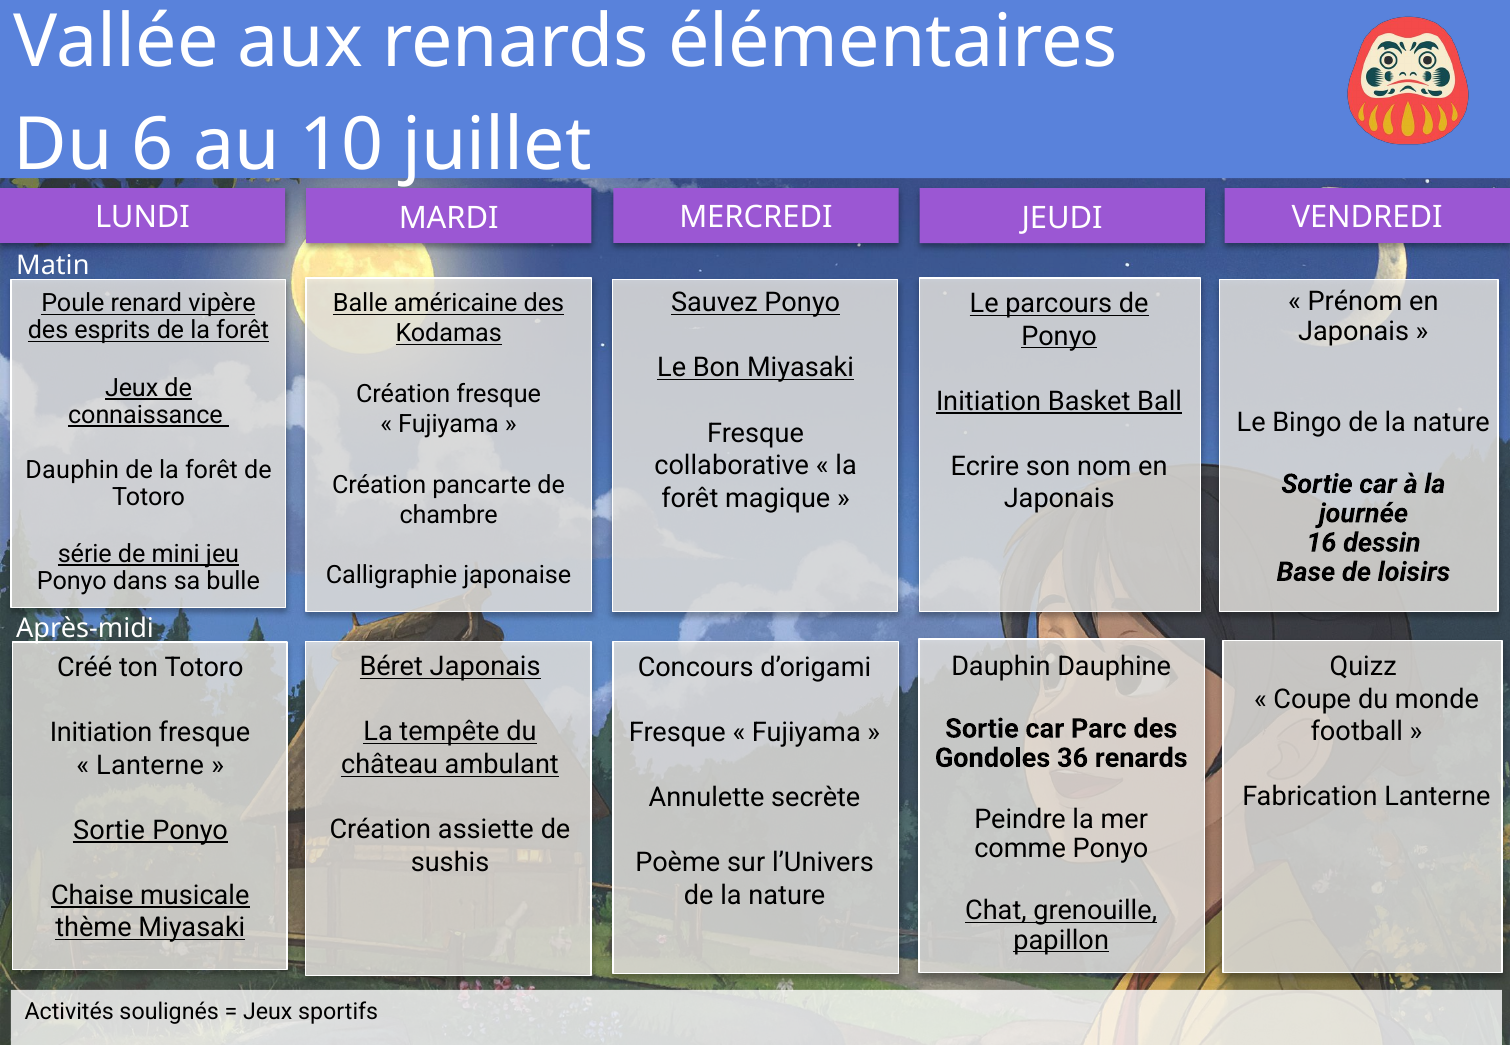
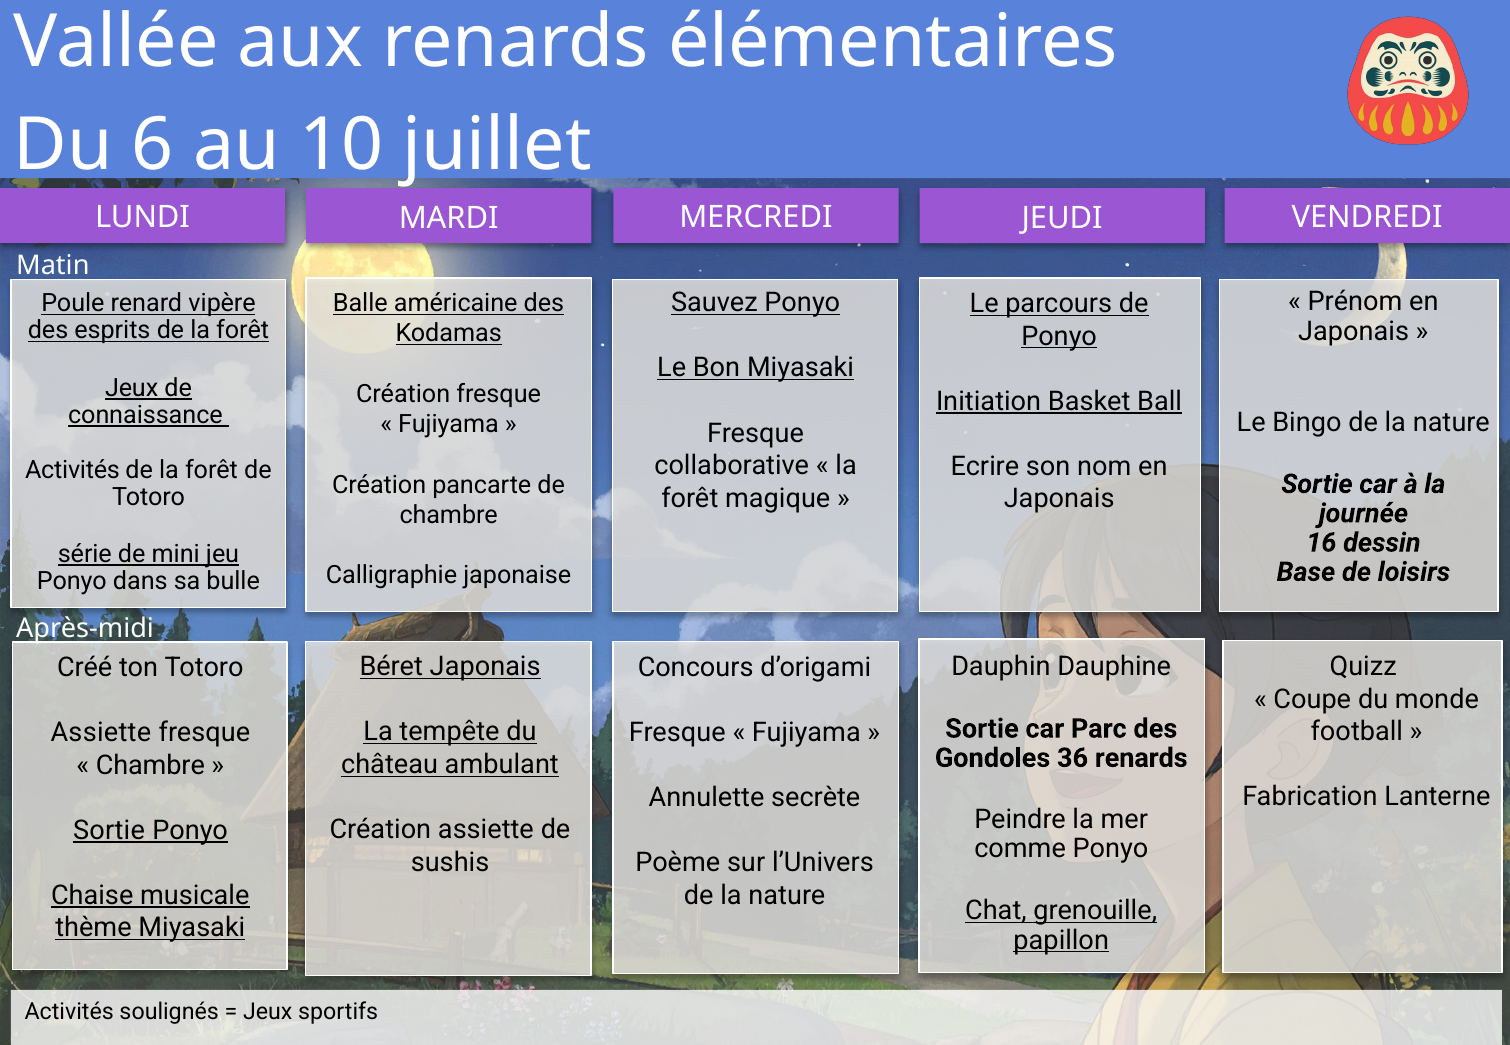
Dauphin: Dauphin -> Activités (72, 470)
Initiation: Initiation -> Assiette (101, 733)
Lanterne: Lanterne -> Chambre (150, 766)
